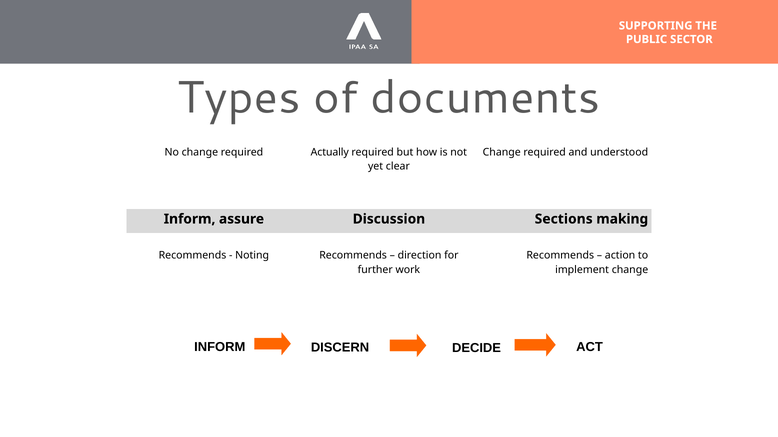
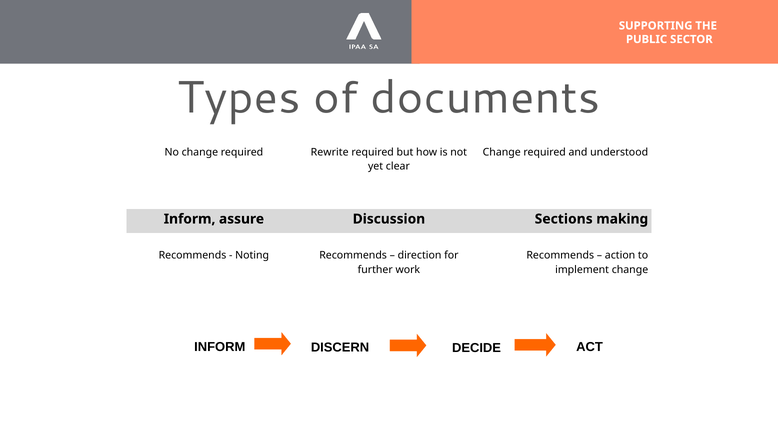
Actually: Actually -> Rewrite (330, 152)
